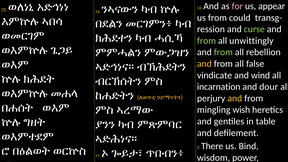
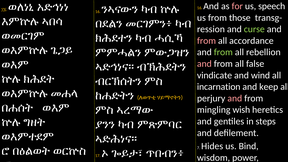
appear: appear -> speech (272, 6)
could: could -> those (240, 18)
from colour: light green -> pink (206, 41)
unwittingly: unwittingly -> accordance (251, 41)
and colour: yellow -> pink (204, 64)
dour: dour -> keep (269, 87)
and colour: yellow -> pink (235, 98)
table: table -> steps (266, 121)
There: There -> Hides (212, 146)
